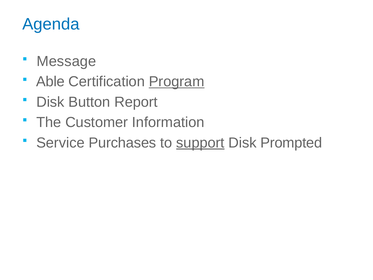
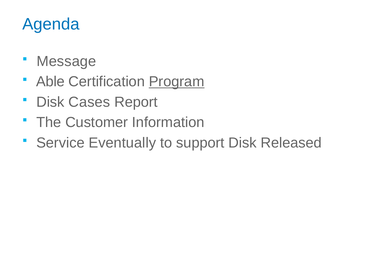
Button: Button -> Cases (89, 102)
Purchases: Purchases -> Eventually (122, 143)
support underline: present -> none (200, 143)
Prompted: Prompted -> Released (291, 143)
